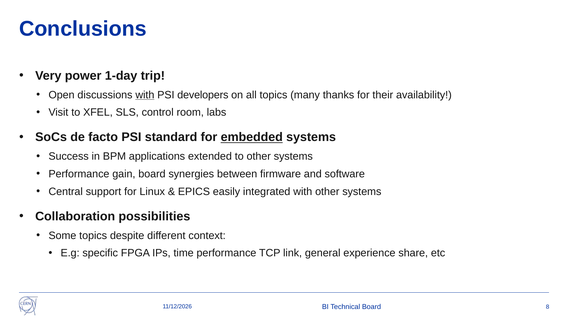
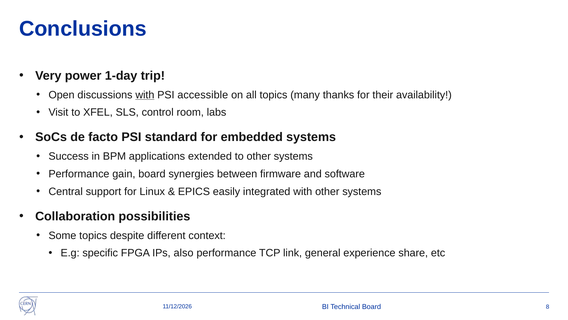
developers: developers -> accessible (203, 95)
embedded underline: present -> none (252, 137)
time: time -> also (184, 253)
